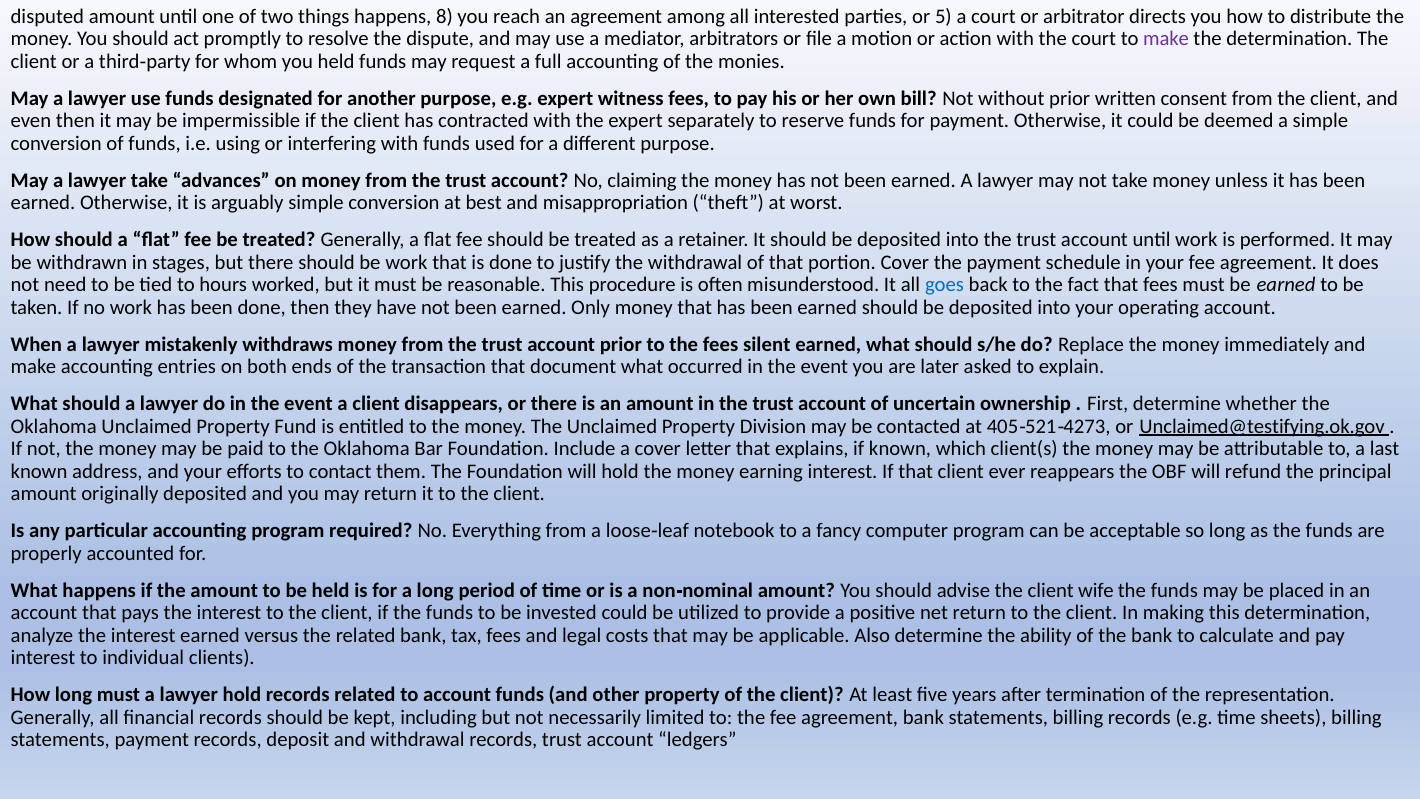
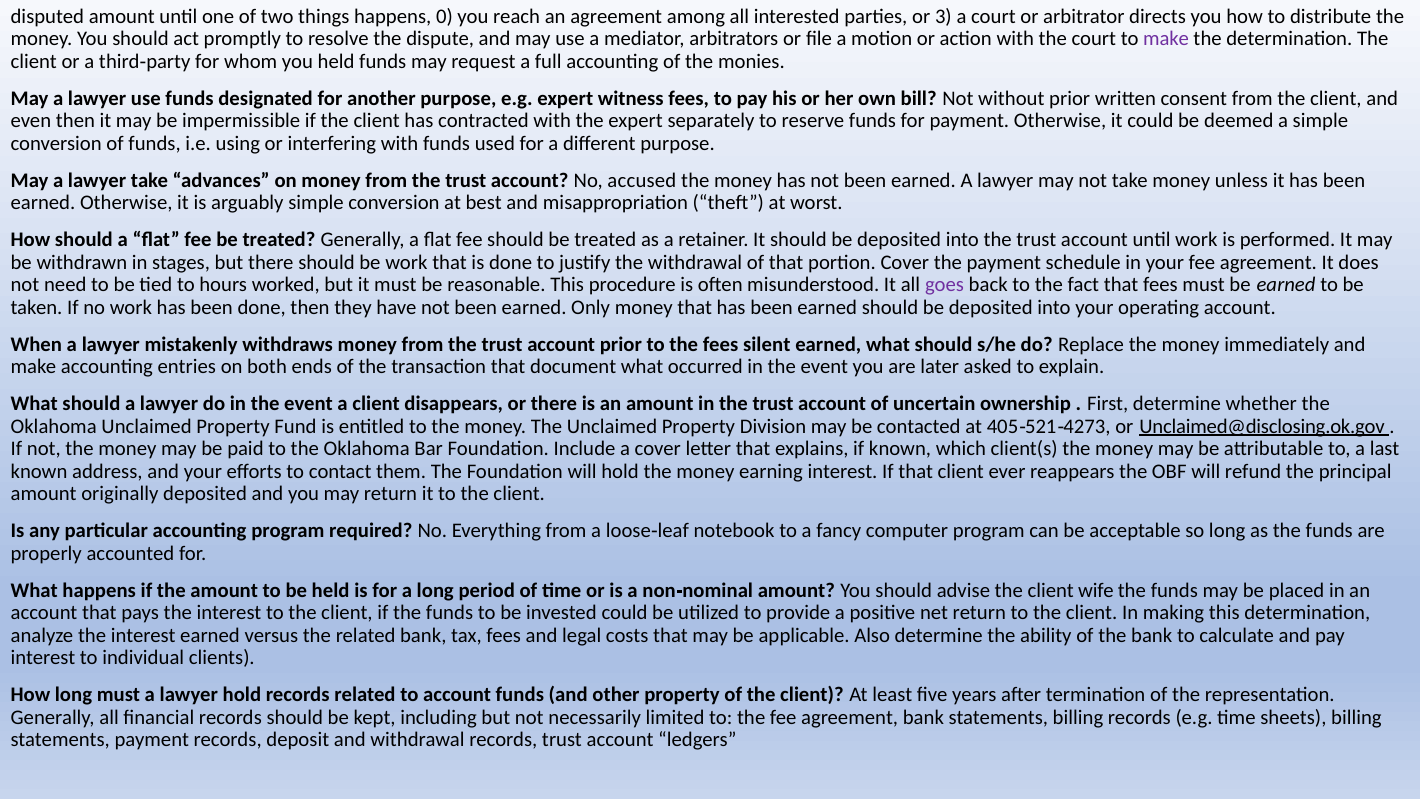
8: 8 -> 0 (444, 16)
5: 5 -> 3 (943, 16)
claiming: claiming -> accused (642, 180)
goes colour: blue -> purple (945, 285)
Unclaimed@testifying.ok.gov: Unclaimed@testifying.ok.gov -> Unclaimed@disclosing.ok.gov (1262, 426)
